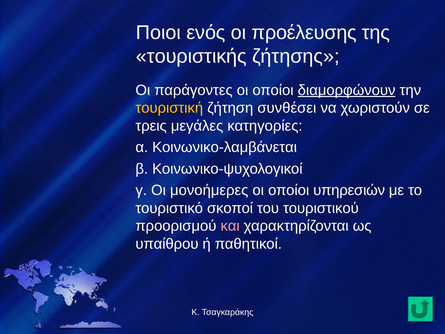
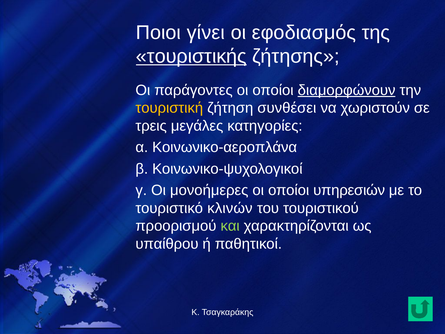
ενός: ενός -> γίνει (206, 32)
προέλευσης: προέλευσης -> εφοδιασμός (304, 32)
τουριστικής underline: none -> present (191, 56)
Κοινωνικο-λαμβάνεται: Κοινωνικο-λαμβάνεται -> Κοινωνικο-αεροπλάνα (225, 147)
σκοποί: σκοποί -> κλινών (230, 208)
και colour: pink -> light green (230, 226)
